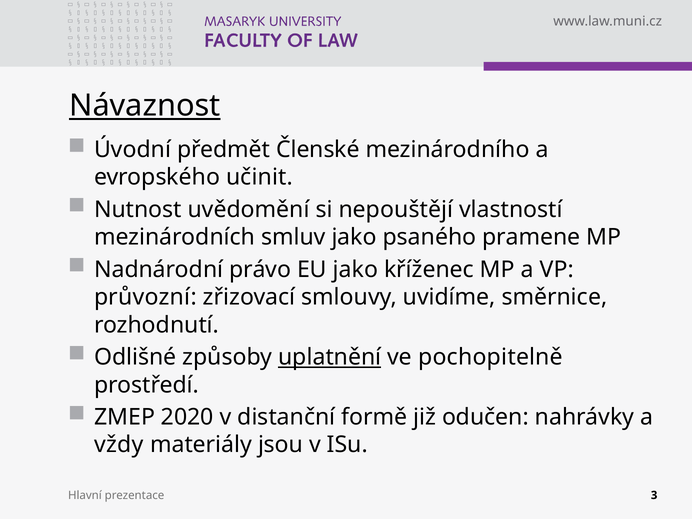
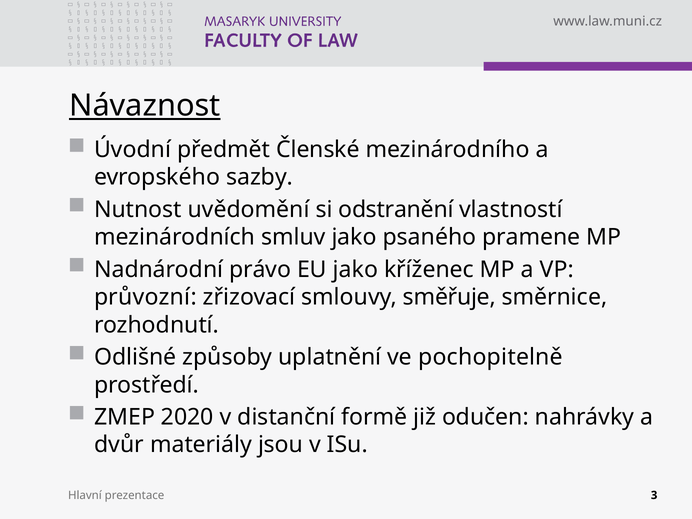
učinit: učinit -> sazby (260, 177)
nepouštějí: nepouštějí -> odstranění (396, 210)
uvidíme: uvidíme -> směřuje (449, 297)
uplatnění underline: present -> none (330, 357)
vždy: vždy -> dvůr (119, 445)
